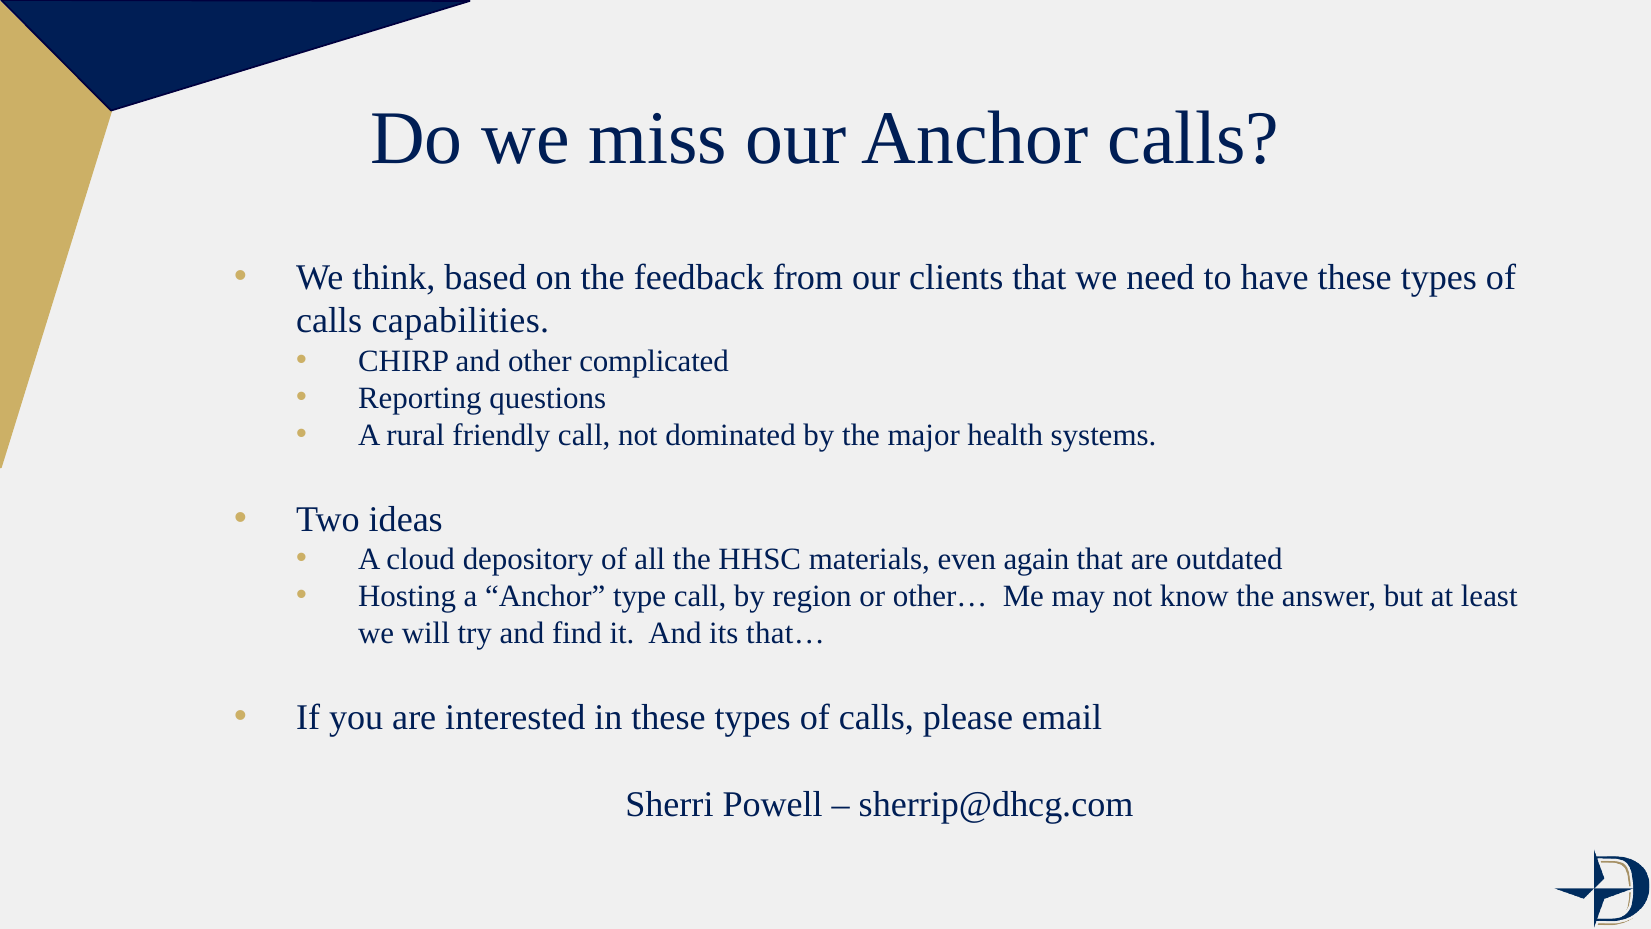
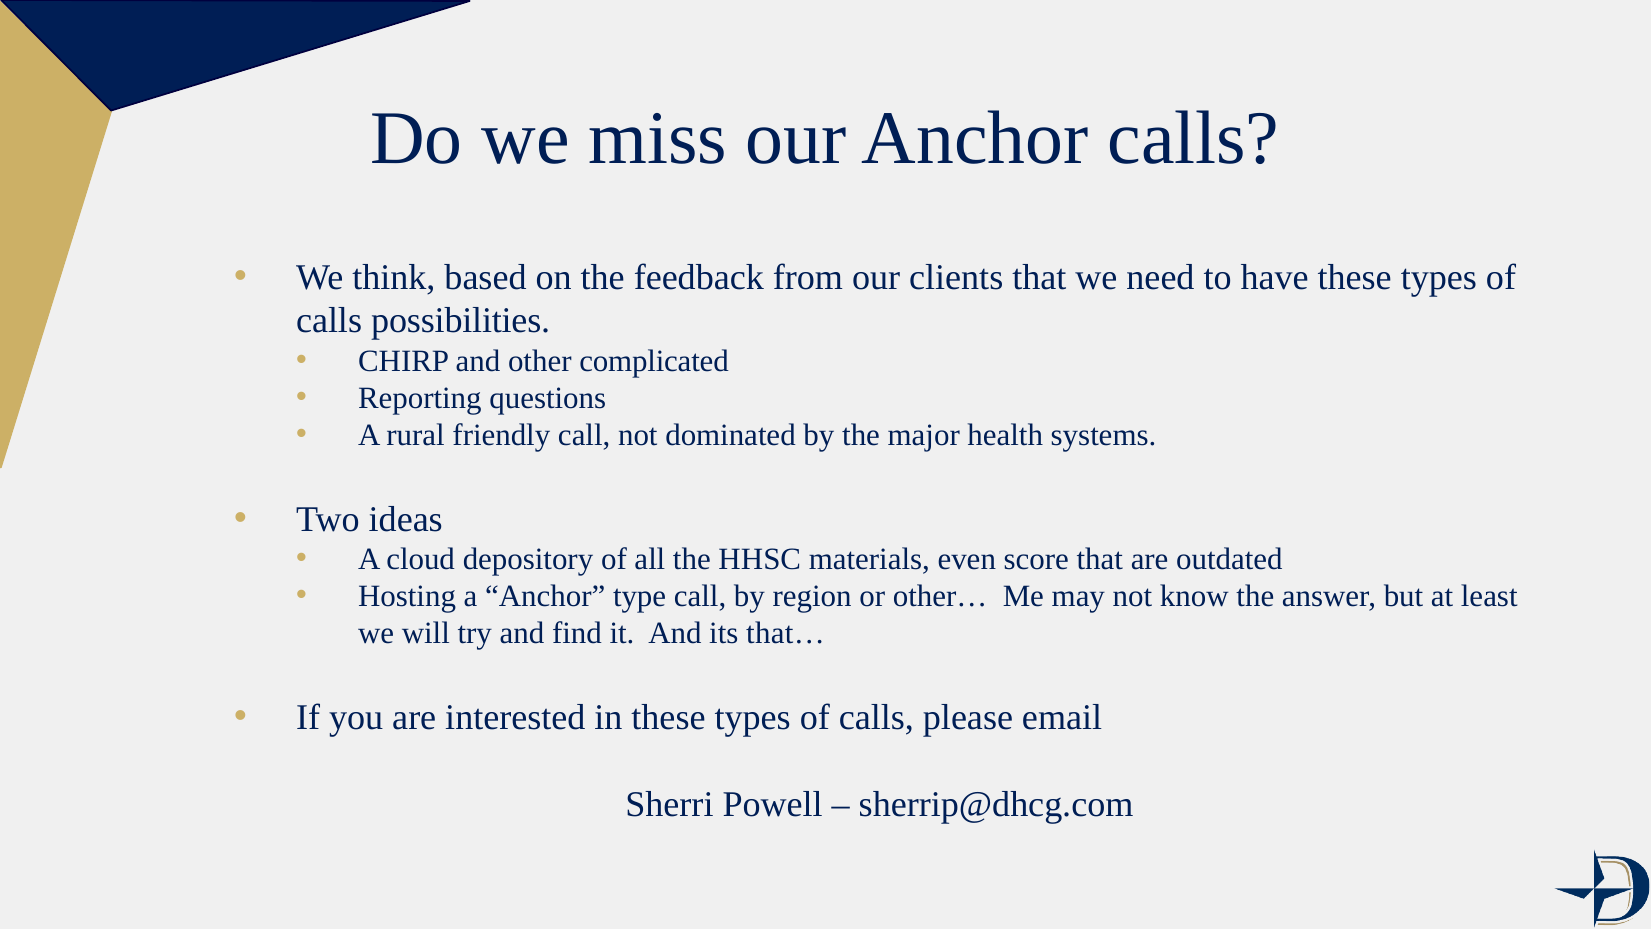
capabilities: capabilities -> possibilities (461, 321)
again: again -> score (1036, 559)
